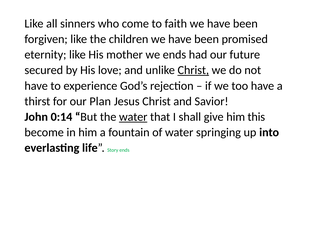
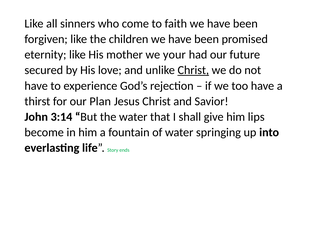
we ends: ends -> your (174, 55)
0:14: 0:14 -> 3:14 (62, 116)
water underline: present -> none (133, 116)
this: this -> lips (256, 116)
